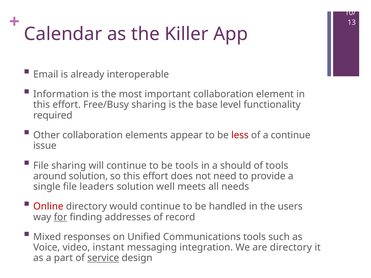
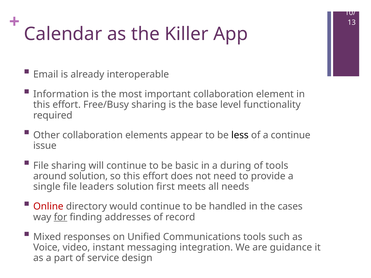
less colour: red -> black (240, 135)
be tools: tools -> basic (187, 166)
should: should -> during (236, 166)
well: well -> first (166, 187)
users: users -> cases (290, 207)
are directory: directory -> guidance (291, 248)
service underline: present -> none (103, 258)
